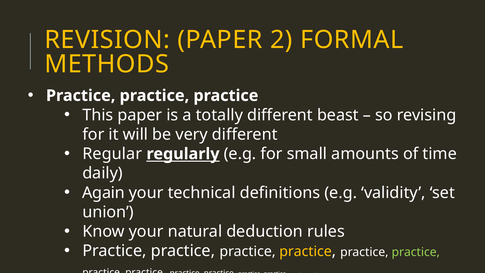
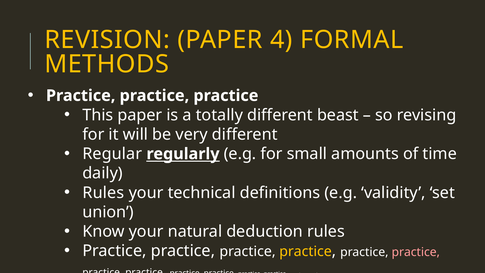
2: 2 -> 4 (281, 40)
Again: Again -> Rules (103, 193)
practice colour: light green -> pink (416, 252)
